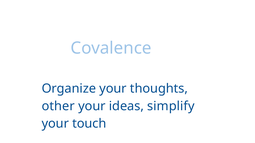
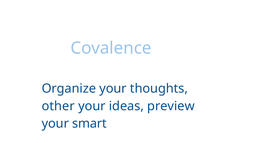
simplify: simplify -> preview (171, 106)
touch: touch -> smart (89, 124)
